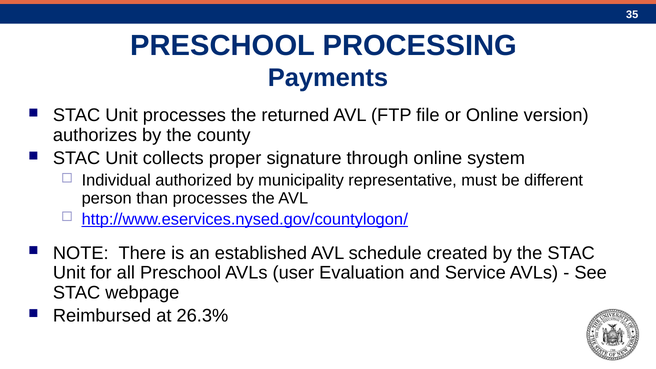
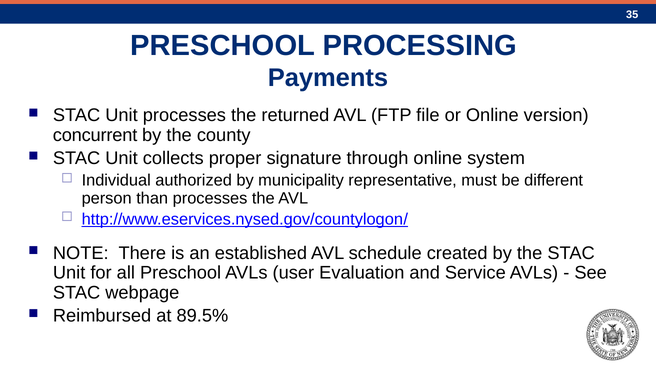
authorizes: authorizes -> concurrent (95, 135)
26.3%: 26.3% -> 89.5% (202, 316)
